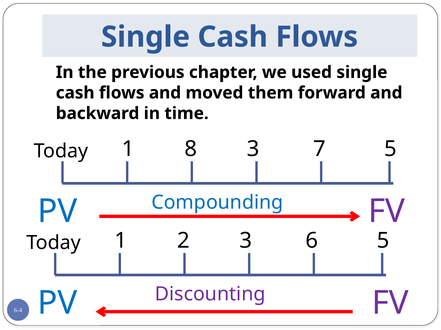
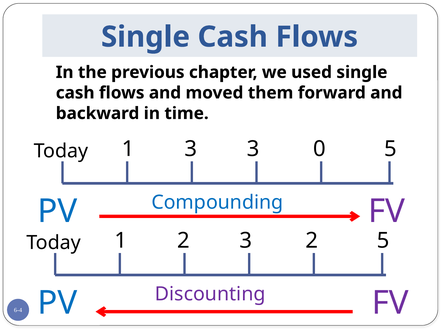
1 8: 8 -> 3 (191, 149)
7: 7 -> 0 (319, 149)
3 6: 6 -> 2 (312, 241)
